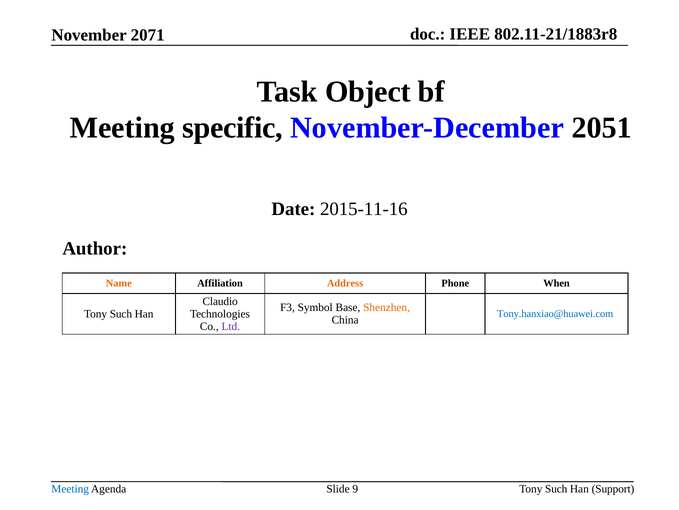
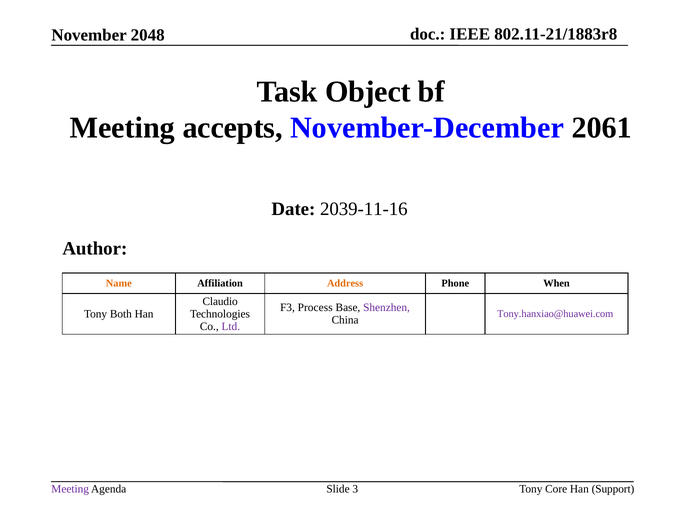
2071: 2071 -> 2048 (148, 35)
specific: specific -> accepts (233, 128)
2051: 2051 -> 2061 (602, 128)
2015-11-16: 2015-11-16 -> 2039-11-16 (364, 208)
Symbol: Symbol -> Process (315, 307)
Shenzhen colour: orange -> purple (387, 307)
Such: Such -> Both (121, 313)
Tony.hanxiao@huawei.com colour: blue -> purple (555, 314)
Meeting colour: blue -> purple (70, 488)
9: 9 -> 3 (355, 488)
Such: Such -> Core (556, 488)
